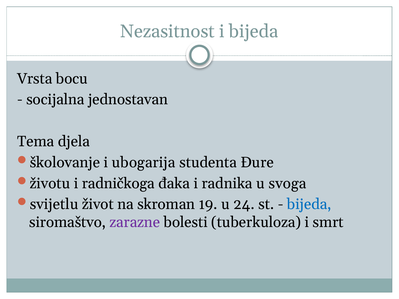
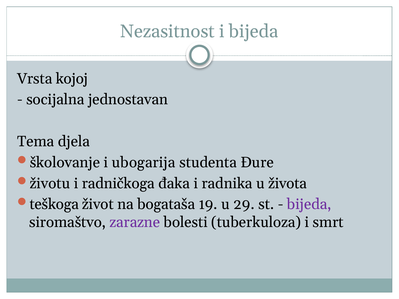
bocu: bocu -> kojoj (72, 79)
svoga: svoga -> života (288, 183)
svijetlu: svijetlu -> teškoga (54, 204)
skroman: skroman -> bogataša (166, 204)
24: 24 -> 29 (244, 204)
bijeda colour: blue -> purple (309, 204)
